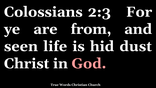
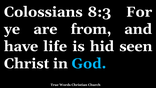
2:3: 2:3 -> 8:3 (99, 12)
seen: seen -> have (21, 46)
dust: dust -> seen (136, 46)
God colour: pink -> light blue (89, 63)
